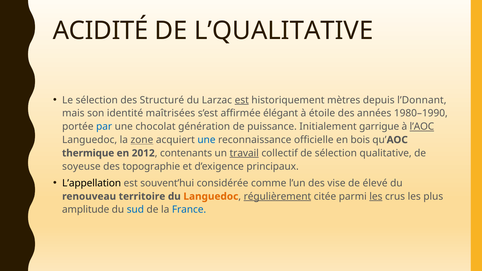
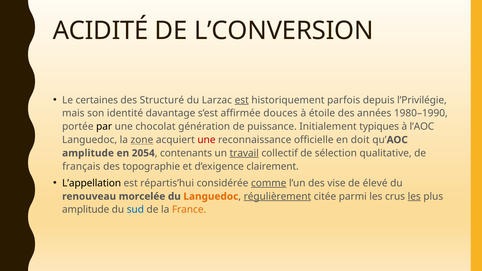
L’QUALITATIVE: L’QUALITATIVE -> L’CONVERSION (284, 31)
Le sélection: sélection -> certaines (97, 100)
mètres: mètres -> parfois (344, 100)
l’Donnant: l’Donnant -> l’Privilégie (422, 100)
maîtrisées: maîtrisées -> davantage (171, 113)
élégant: élégant -> douces (281, 113)
par colour: blue -> black (104, 127)
garrigue: garrigue -> typiques (379, 127)
l’AOC underline: present -> none (422, 127)
une colour: blue -> red (206, 140)
bois: bois -> doit (360, 140)
thermique: thermique -> amplitude (88, 153)
2012: 2012 -> 2054 (143, 153)
soyeuse: soyeuse -> français (81, 166)
principaux: principaux -> clairement (273, 166)
souvent’hui: souvent’hui -> répartis’hui (167, 183)
comme underline: none -> present (269, 183)
territoire: territoire -> morcelée (142, 196)
les underline: present -> none (376, 196)
les underline: none -> present (414, 196)
France colour: blue -> orange (189, 210)
